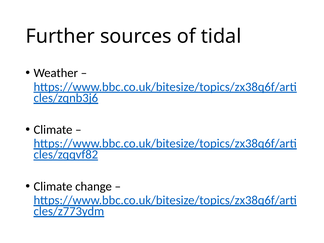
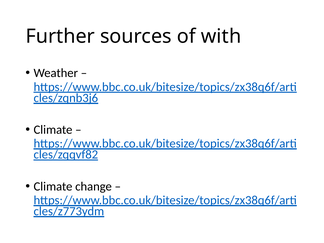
tidal: tidal -> with (221, 36)
